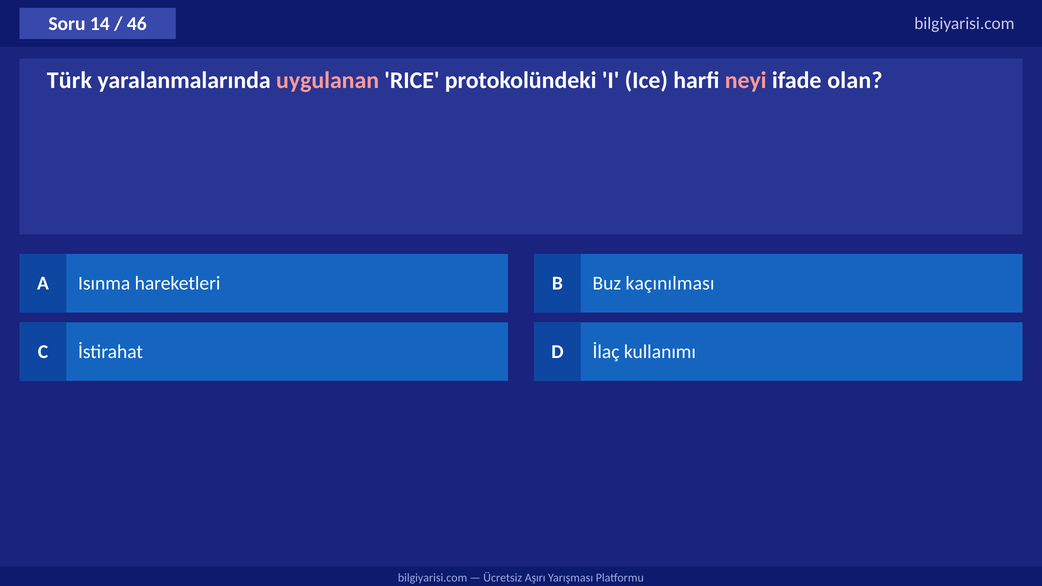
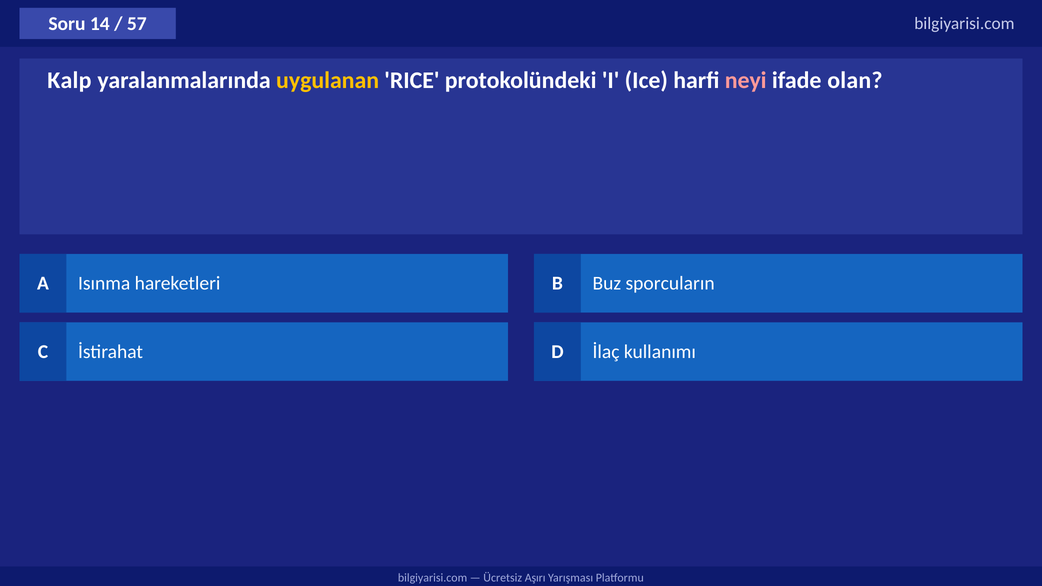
46: 46 -> 57 (137, 24)
Türk: Türk -> Kalp (69, 80)
uygulanan colour: pink -> yellow (328, 80)
kaçınılması: kaçınılması -> sporcuların (670, 284)
